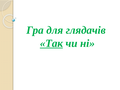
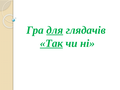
для underline: none -> present (55, 30)
